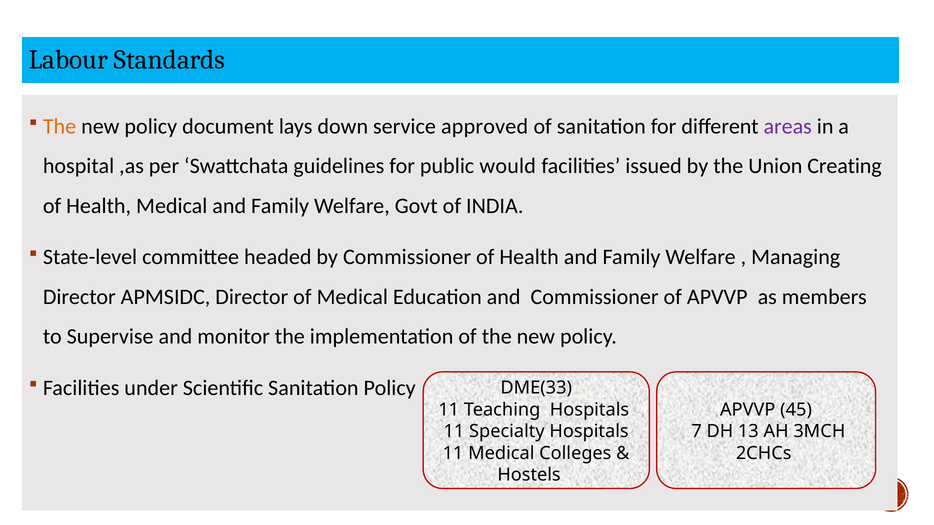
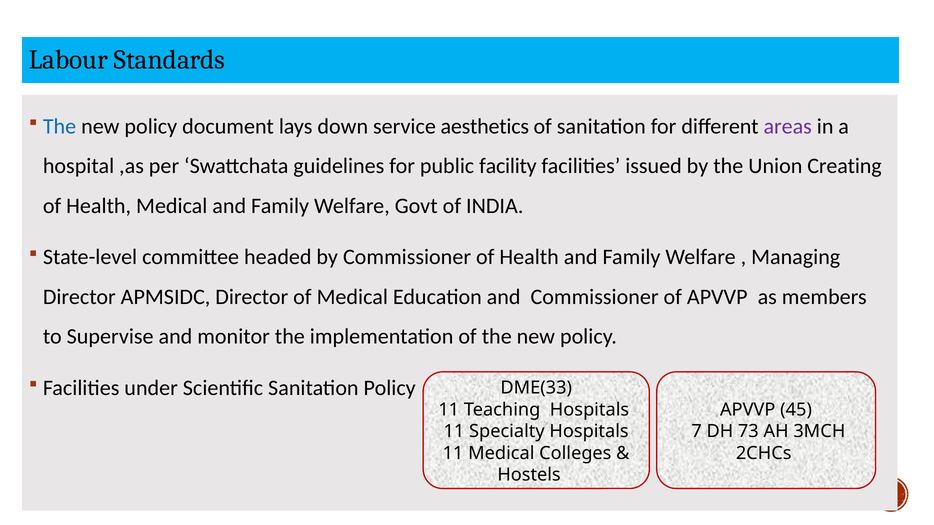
The colour: orange -> blue (60, 126)
approved: approved -> aesthetics (485, 126)
would: would -> facility (508, 166)
13: 13 -> 73 (748, 432)
